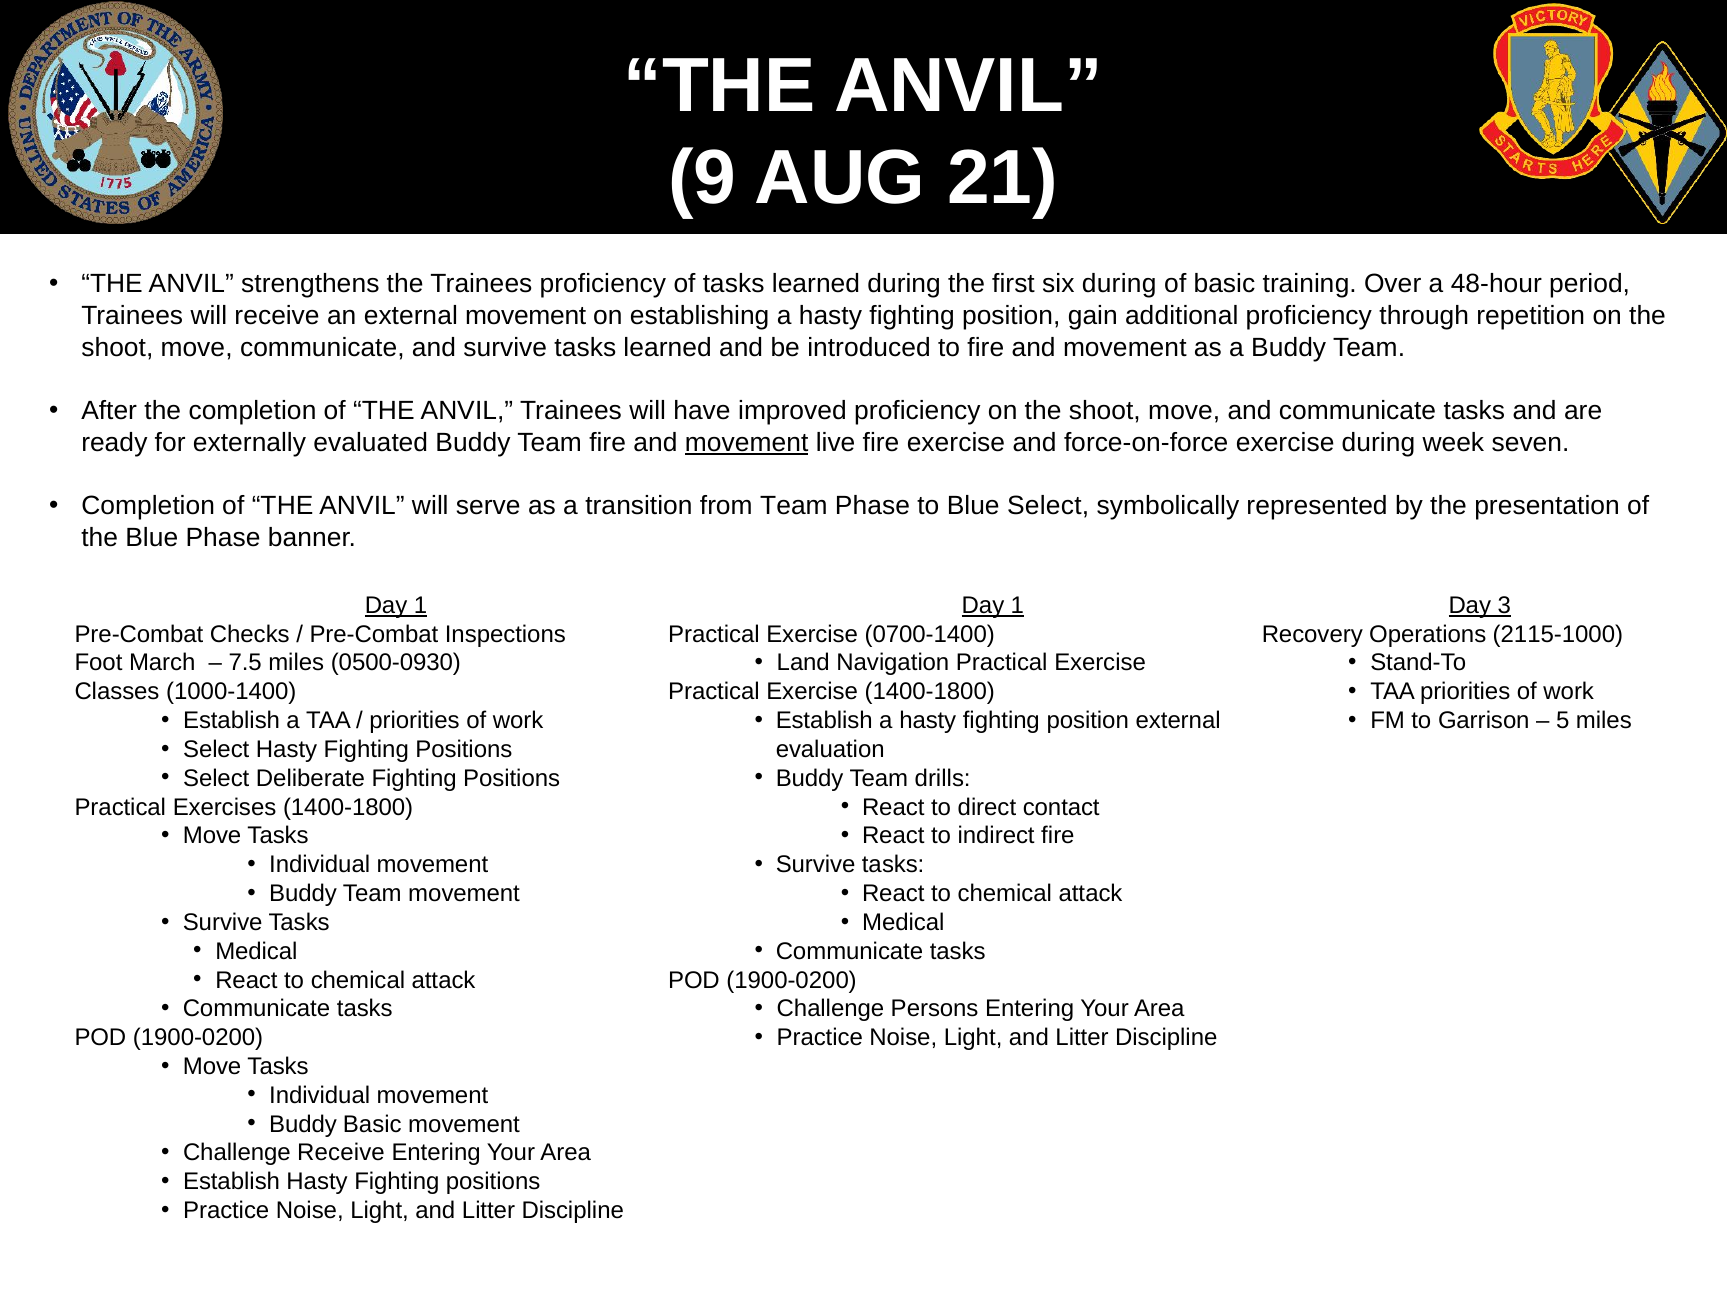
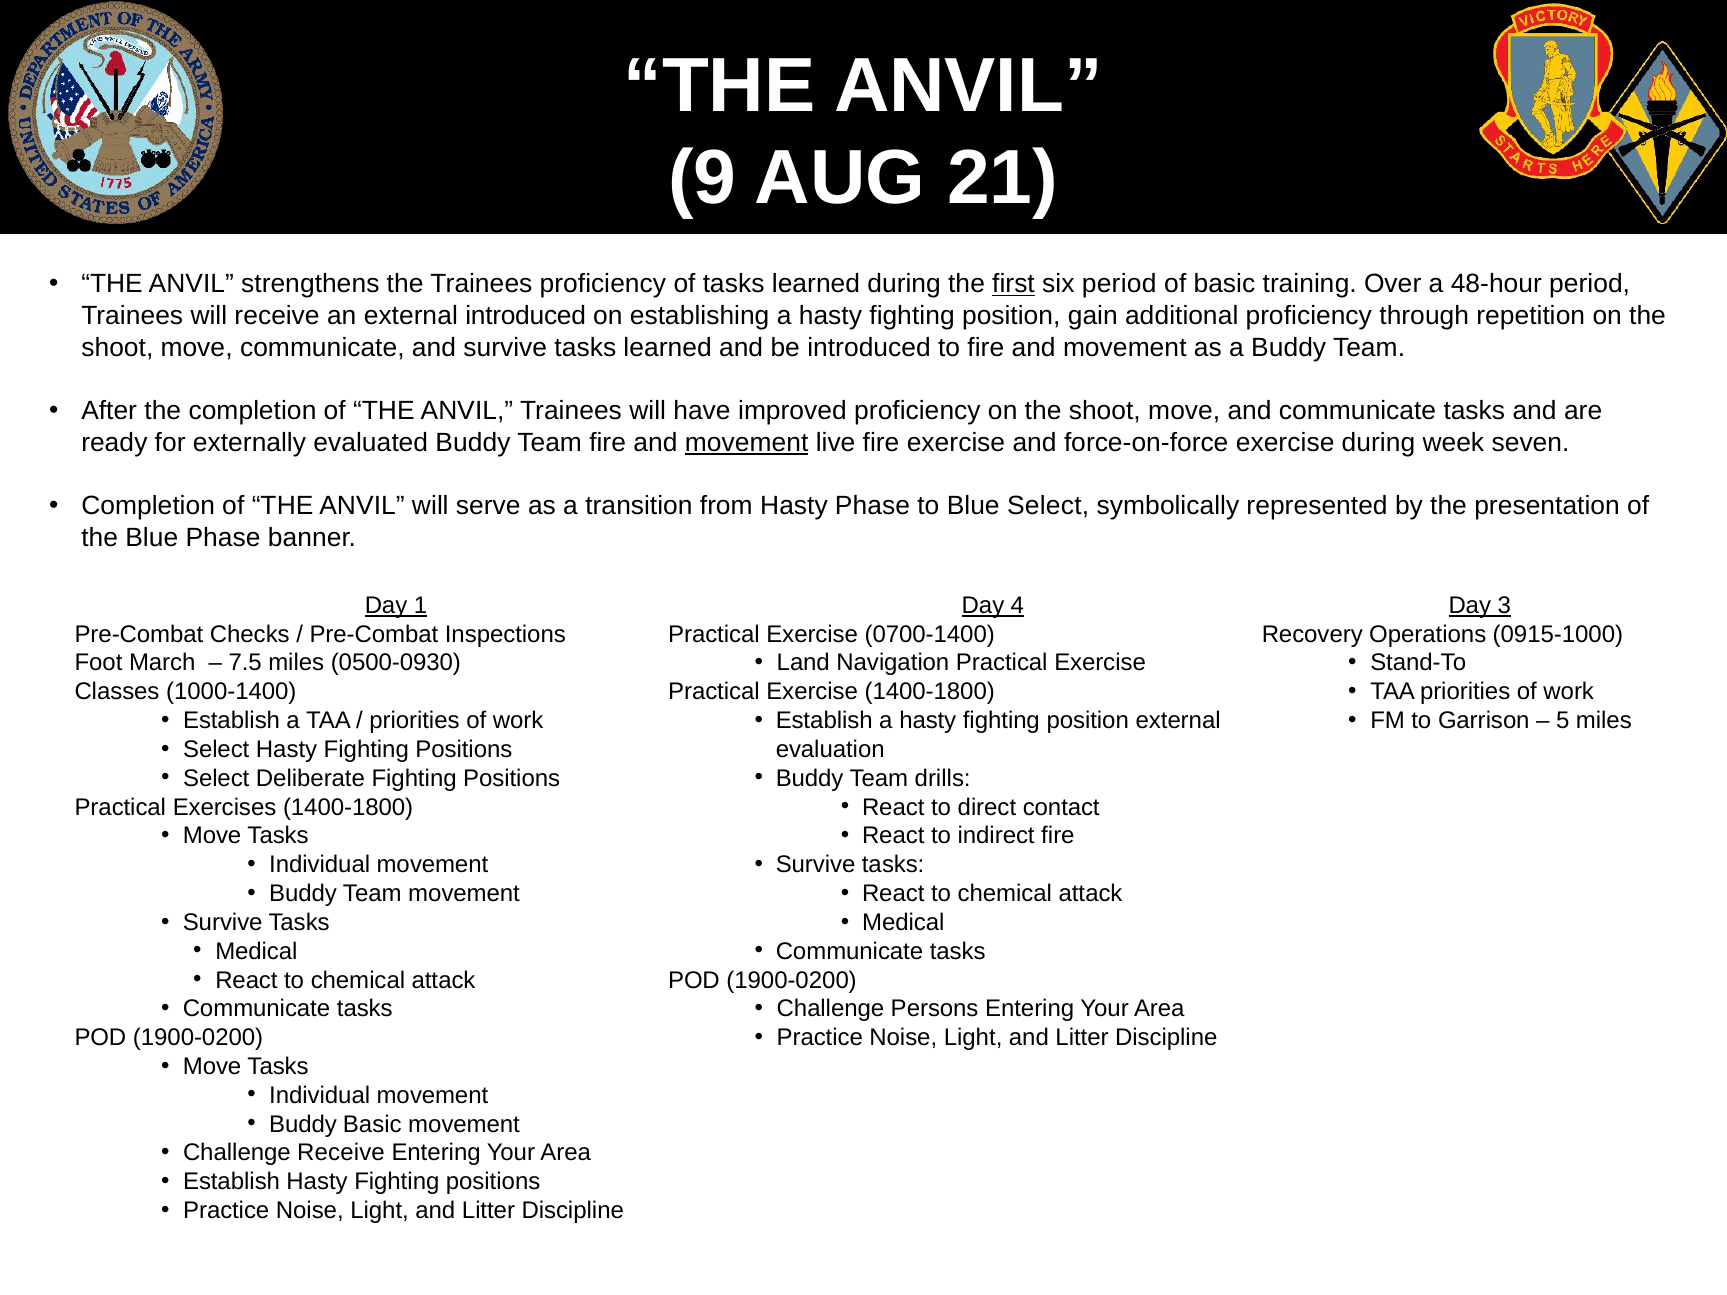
first underline: none -> present (1013, 284)
six during: during -> period (1119, 284)
external movement: movement -> introduced (526, 316)
from Team: Team -> Hasty (794, 506)
1: 1 -> 4 (1017, 606)
2115-1000: 2115-1000 -> 0915-1000 (1558, 634)
